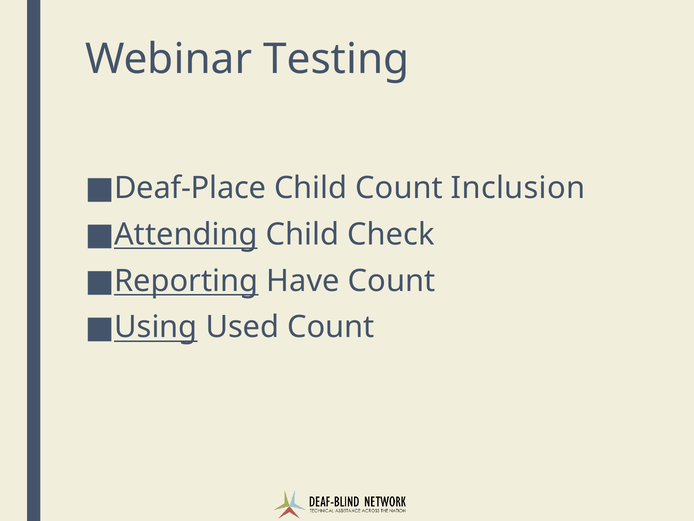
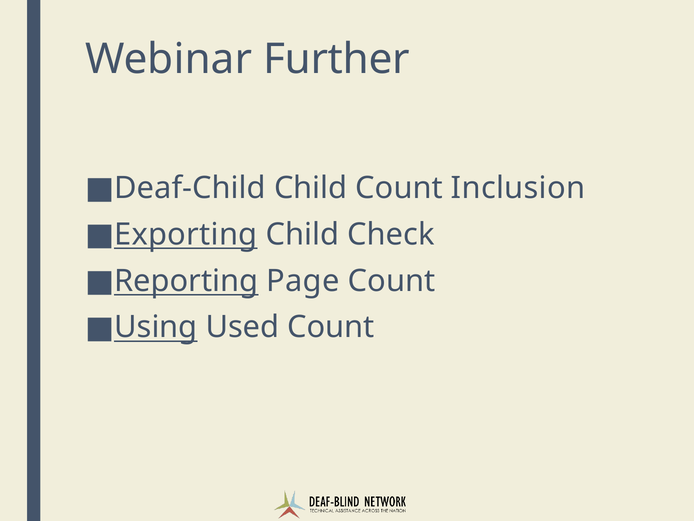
Testing: Testing -> Further (336, 59)
Deaf-Place: Deaf-Place -> Deaf-Child (190, 188)
Attending: Attending -> Exporting (186, 234)
Have: Have -> Page (303, 281)
